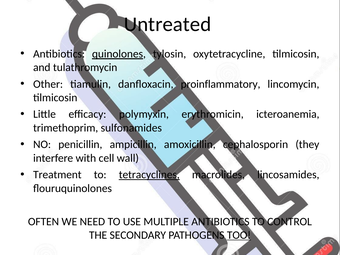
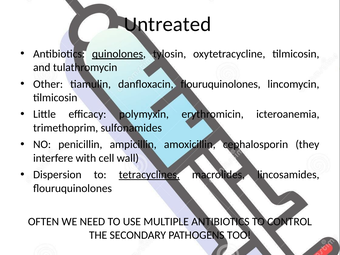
danfloxacin proinflammatory: proinflammatory -> flouruquinolones (221, 84)
Treatment: Treatment -> Dispersion (57, 175)
TOO underline: present -> none (239, 235)
